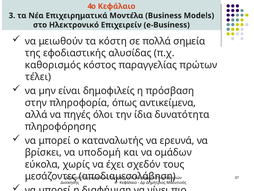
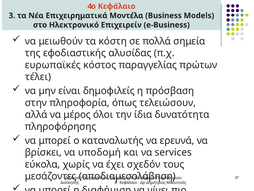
καθορισμός: καθορισμός -> ευρωπαϊκές (53, 65)
αντικείμενα: αντικείμενα -> τελειώσουν (168, 102)
πηγές: πηγές -> μέρος (77, 114)
ομάδων: ομάδων -> services (173, 152)
